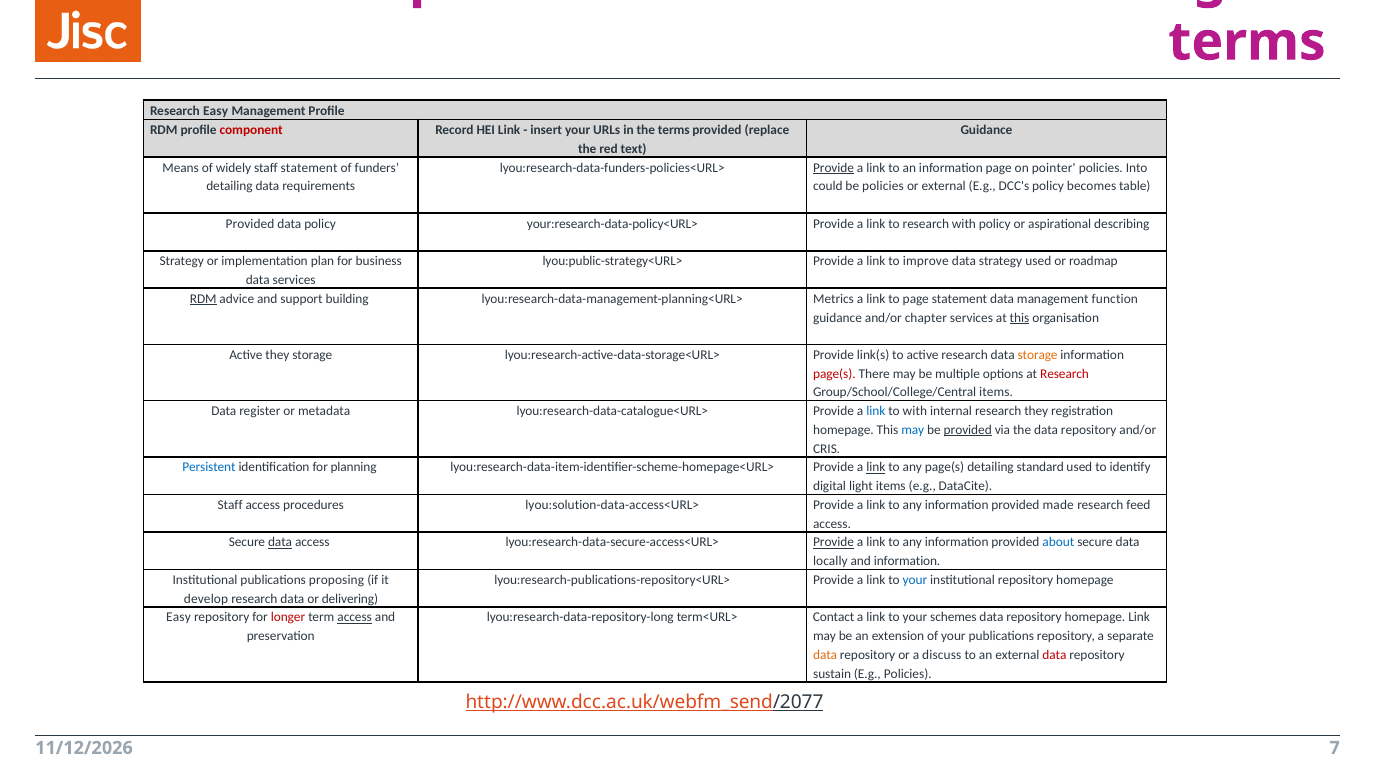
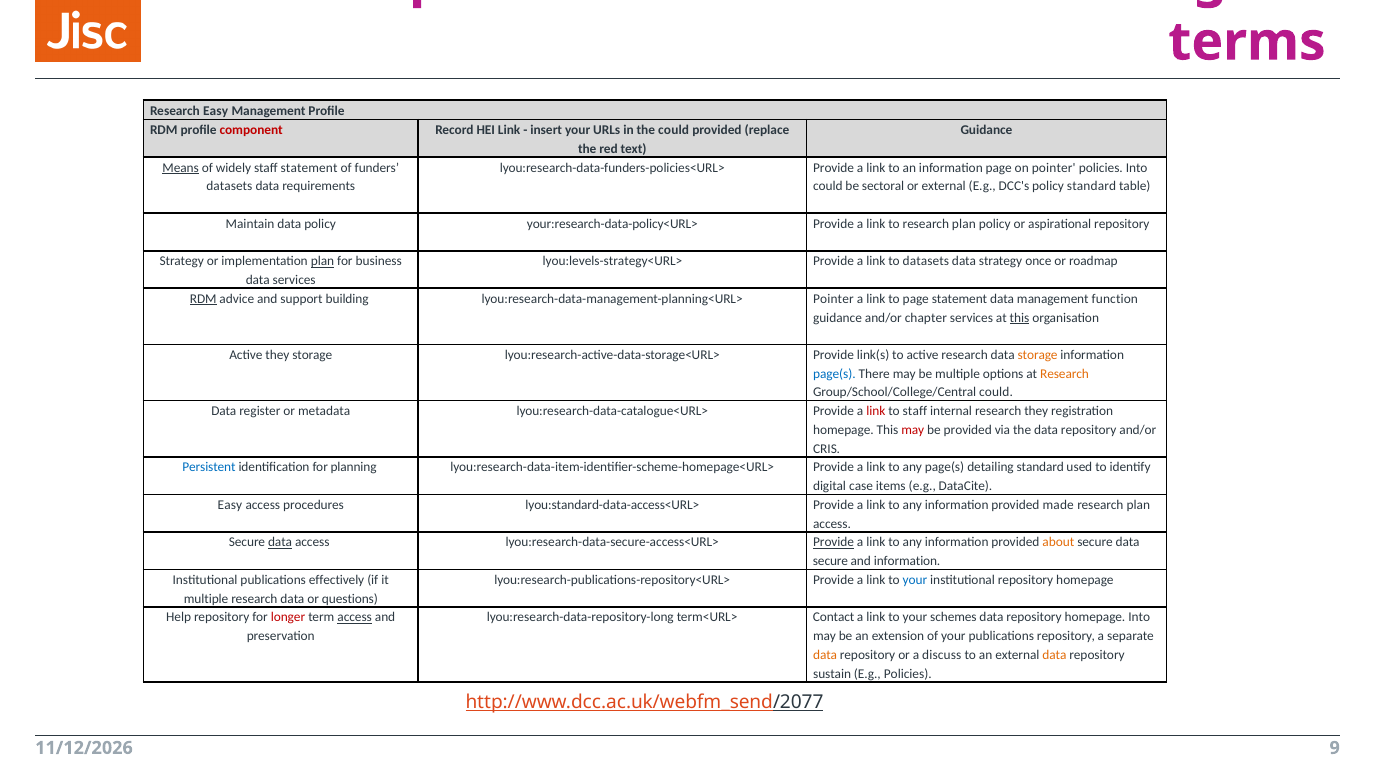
the terms: terms -> could (674, 130)
Means underline: none -> present (181, 168)
Provide underline: present -> none (834, 168)
detailing: detailing -> datasets (229, 187)
be policies: policies -> sectoral (883, 187)
policy becomes: becomes -> standard (1092, 187)
Provided: Provided -> Maintain (250, 224)
to research with: with -> plan (964, 224)
aspirational describing: describing -> repository (1122, 224)
plan underline: none -> present (323, 262)
lyou:public-strategy<URL>: lyou:public-strategy<URL> -> lyou:levels-strategy<URL> (612, 262)
to improve: improve -> datasets (926, 262)
strategy used: used -> once (1038, 262)
lyou:research-data-management-planning<URL> Metrics: Metrics -> Pointer (833, 299)
page(s colour: red -> blue (834, 374)
Research colour: red -> orange (1065, 374)
Group/School/College/Central items: items -> could (996, 393)
link colour: blue -> red (876, 412)
to with: with -> staff (915, 412)
may colour: blue -> red (913, 430)
provided underline: present -> none (968, 430)
link underline: present -> none (876, 468)
light: light -> case (861, 487)
Staff: Staff -> Easy (230, 505)
lyou:solution-data-access<URL>: lyou:solution-data-access<URL> -> lyou:standard-data-access<URL> (612, 505)
feed: feed -> plan (1138, 505)
about colour: blue -> orange (1058, 543)
locally: locally -> secure (830, 562)
proposing: proposing -> effectively (337, 580)
develop: develop -> multiple (206, 599)
delivering: delivering -> questions (350, 599)
Easy: Easy -> Help (179, 618)
homepage Link: Link -> Into (1139, 618)
data colour: red -> orange (1054, 655)
7: 7 -> 9 (1335, 748)
